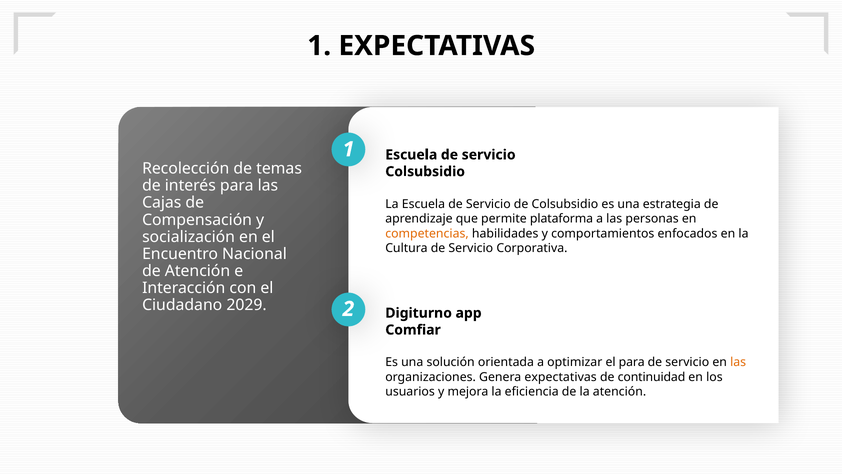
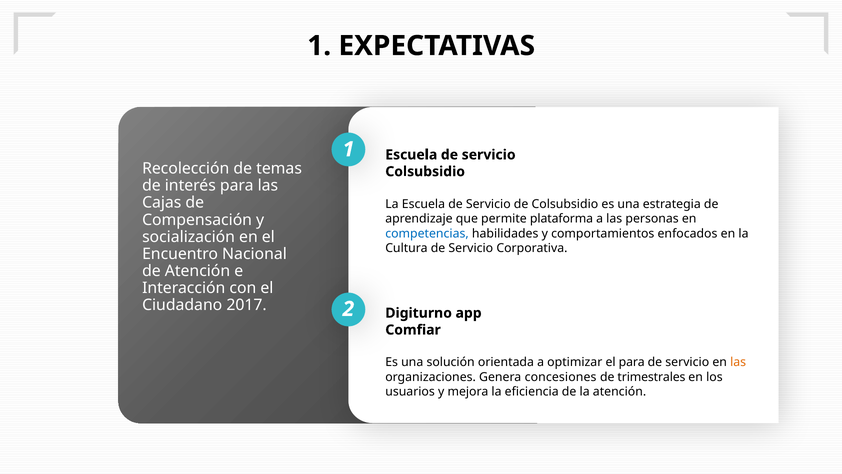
competencias colour: orange -> blue (427, 233)
2029: 2029 -> 2017 (247, 305)
Genera expectativas: expectativas -> concesiones (561, 377)
continuidad: continuidad -> trimestrales (651, 377)
